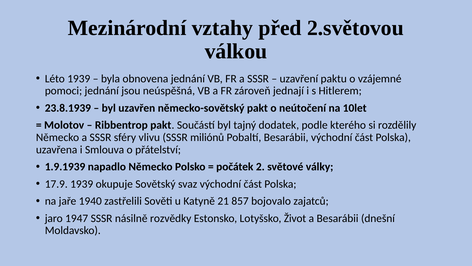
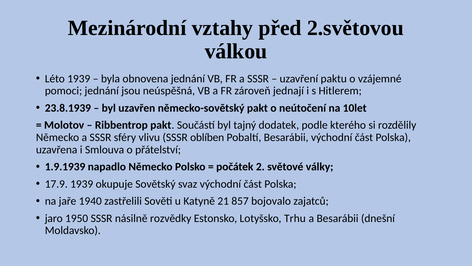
miliónů: miliónů -> oblíben (207, 137)
1947: 1947 -> 1950 (77, 218)
Život: Život -> Trhu (295, 218)
